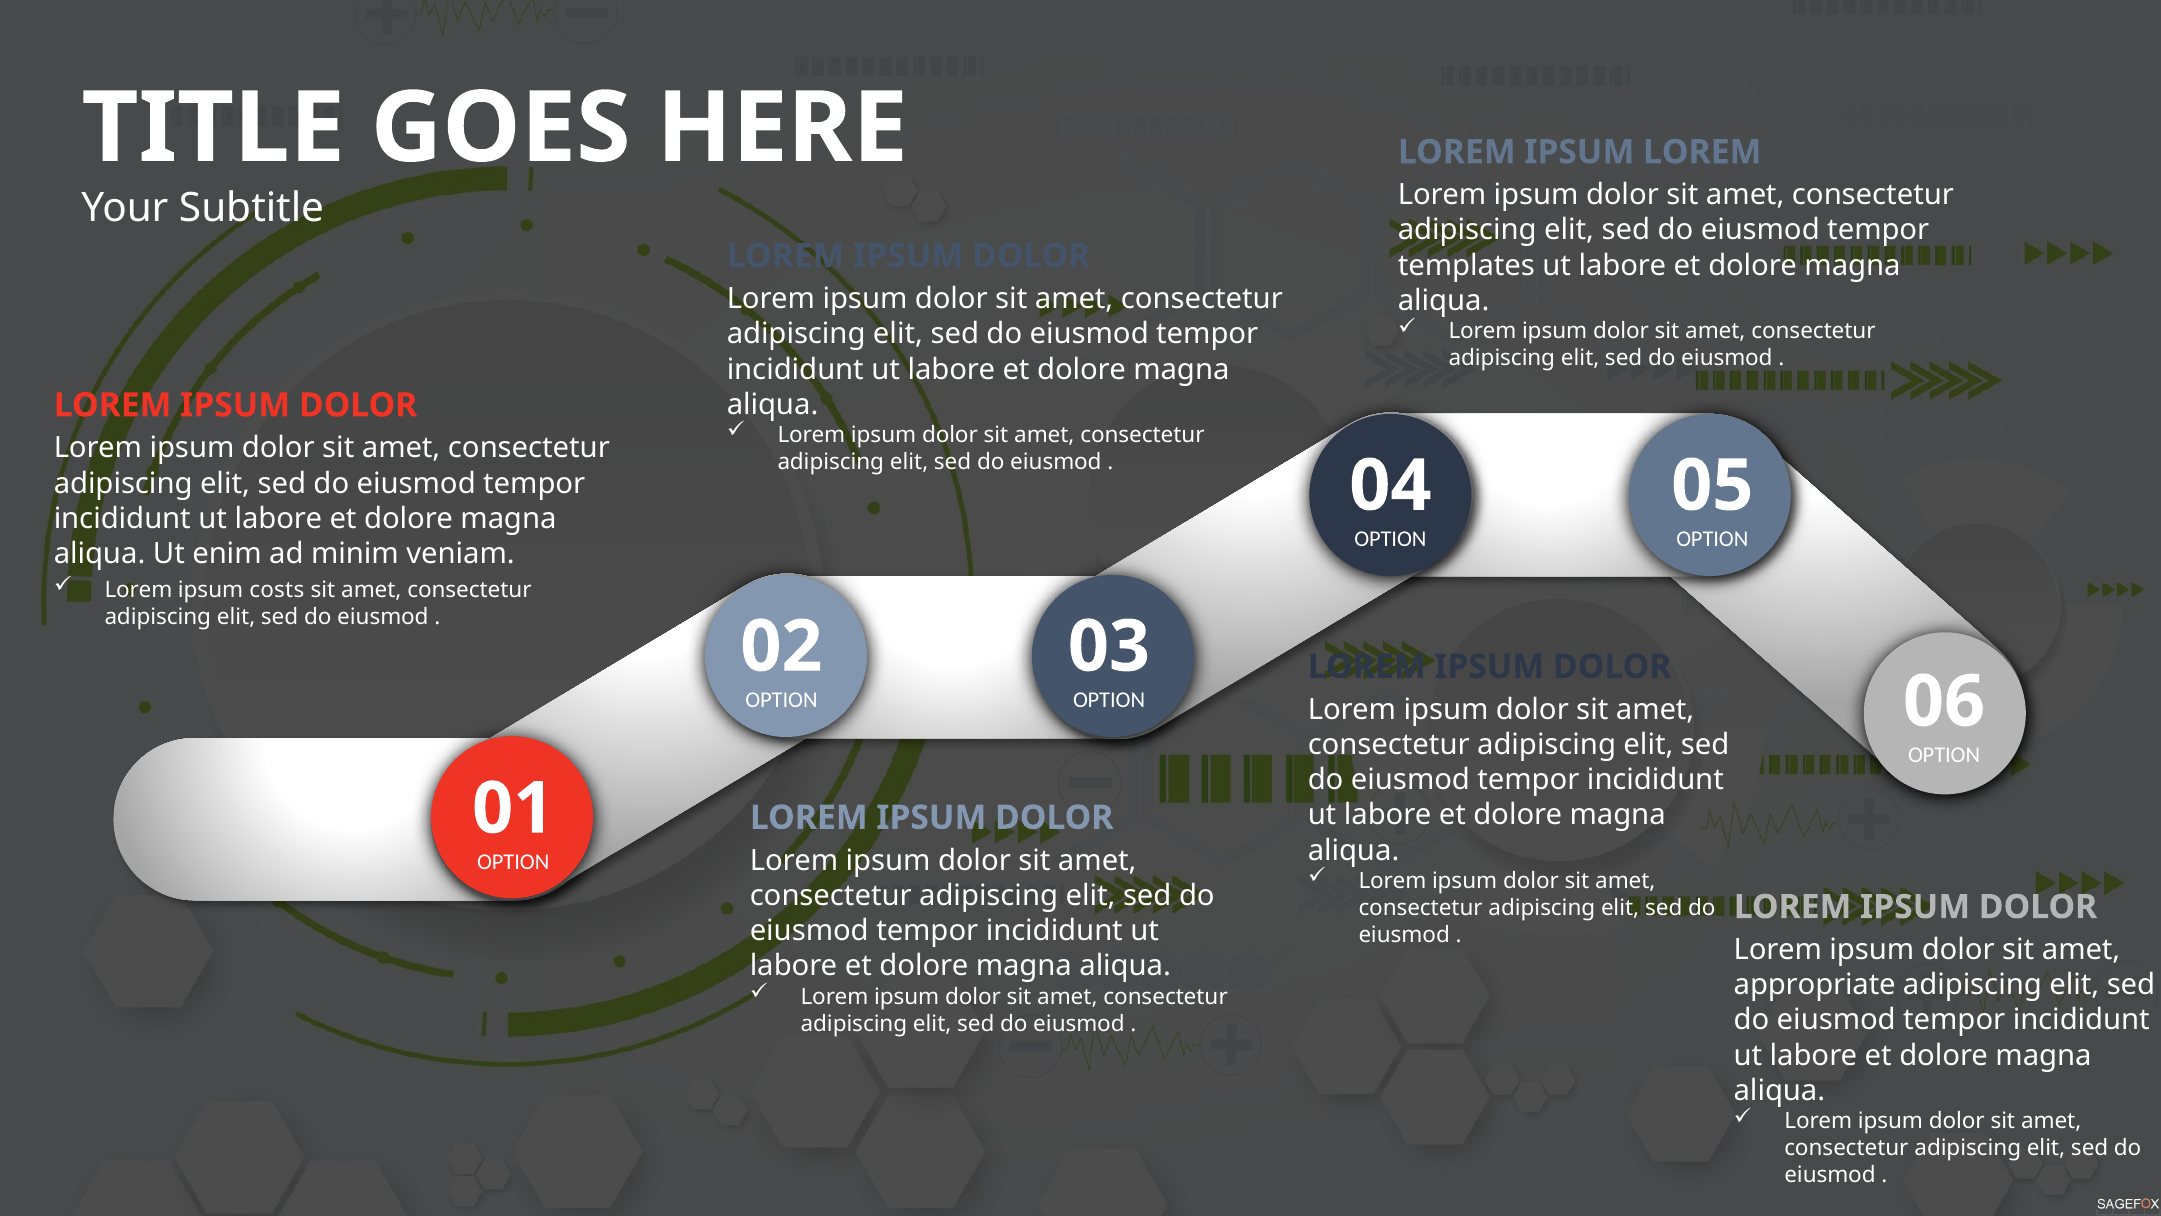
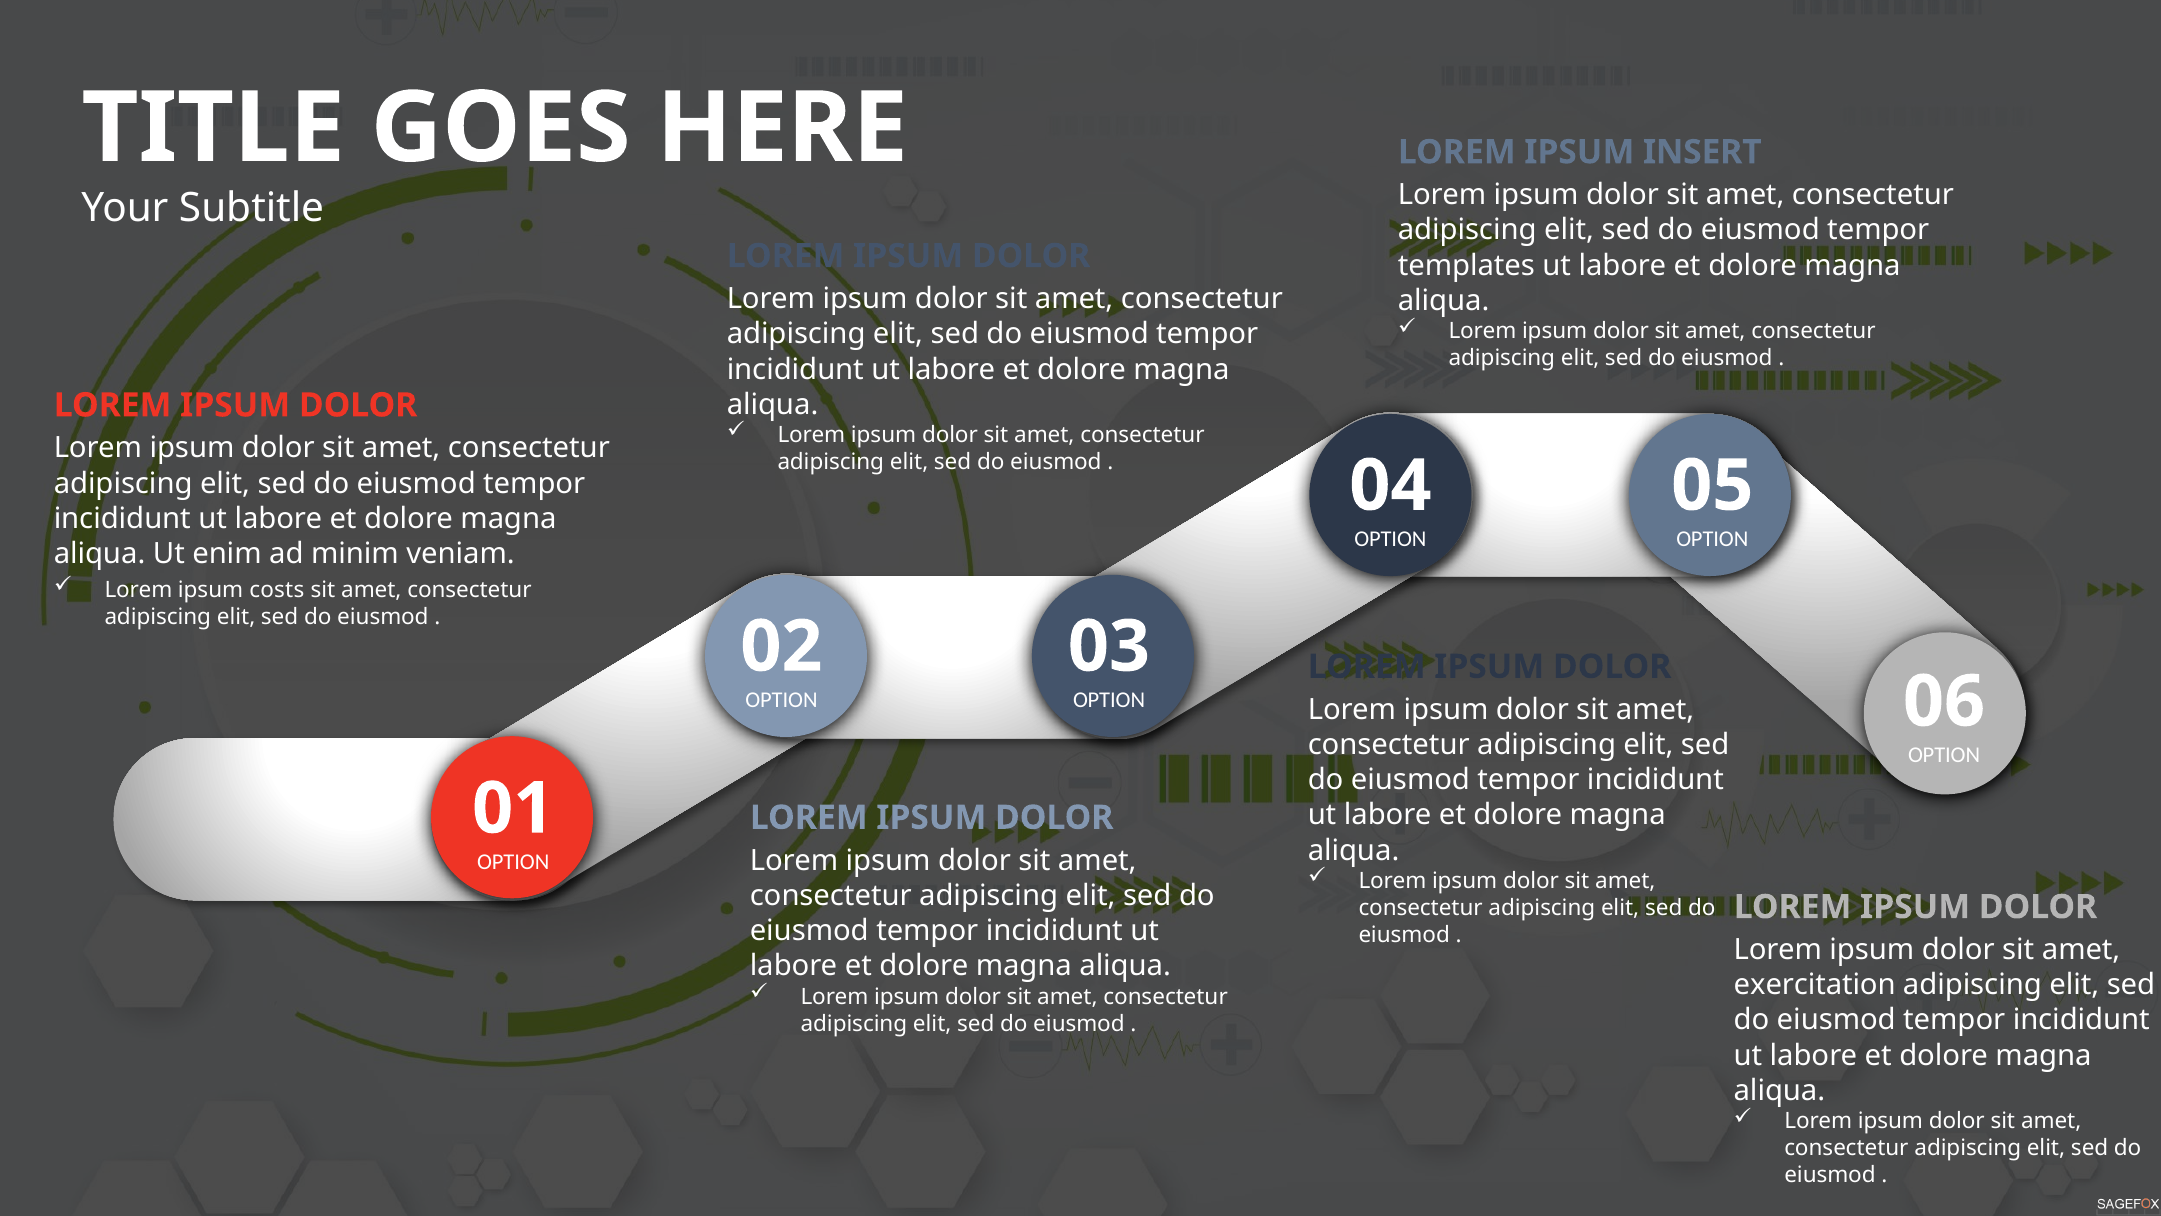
IPSUM LOREM: LOREM -> INSERT (1702, 152)
appropriate: appropriate -> exercitation (1815, 985)
